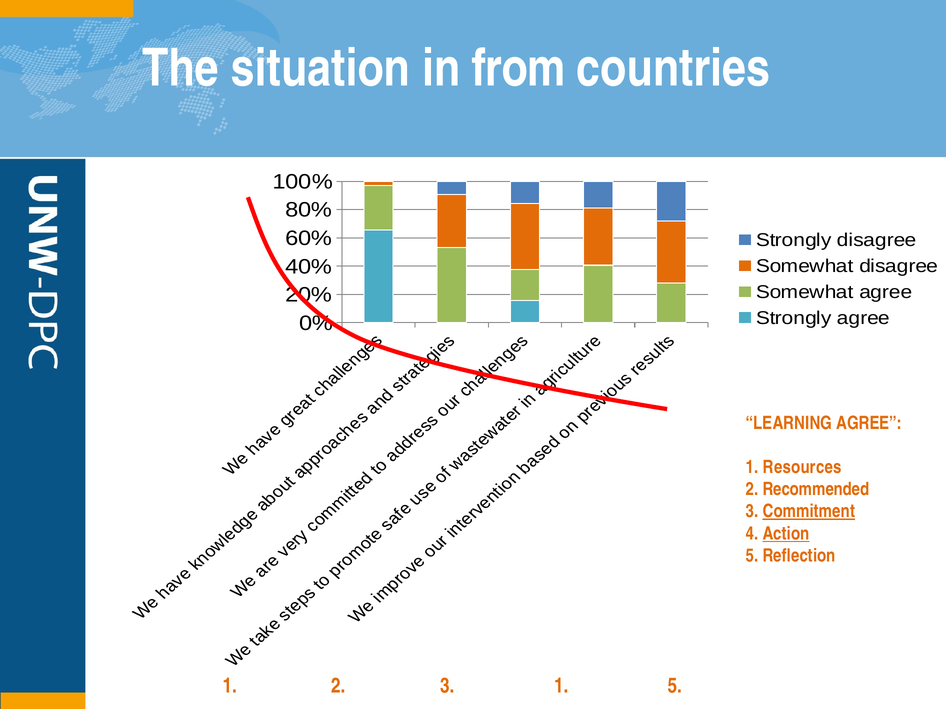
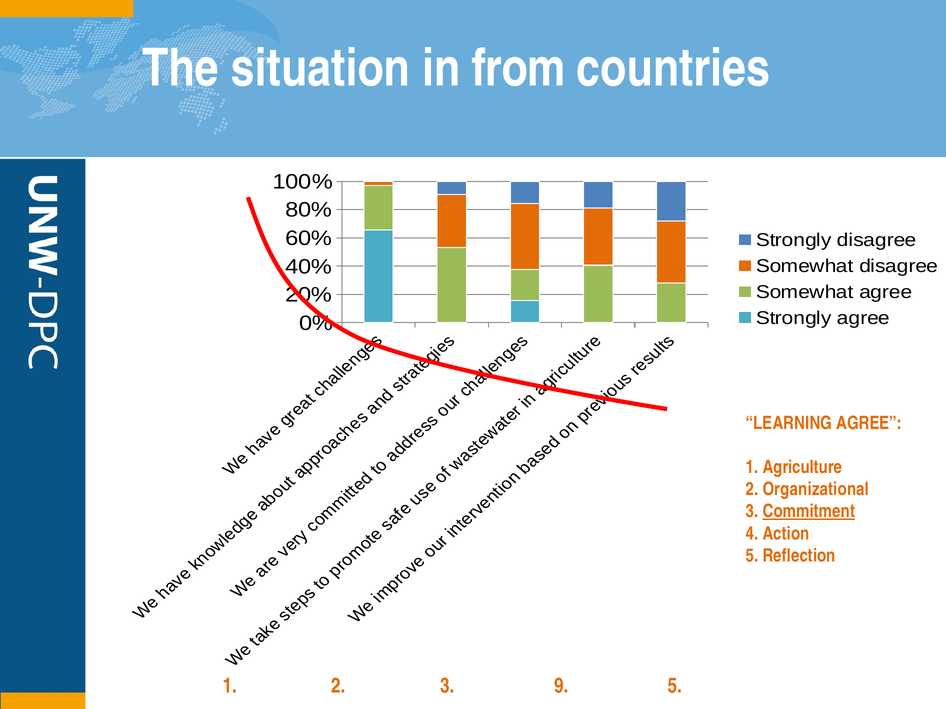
Resources: Resources -> Agriculture (802, 468)
Recommended: Recommended -> Organizational (816, 490)
Action underline: present -> none (786, 534)
3 1: 1 -> 9 (561, 686)
